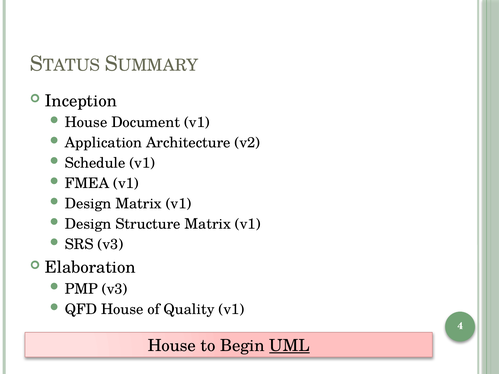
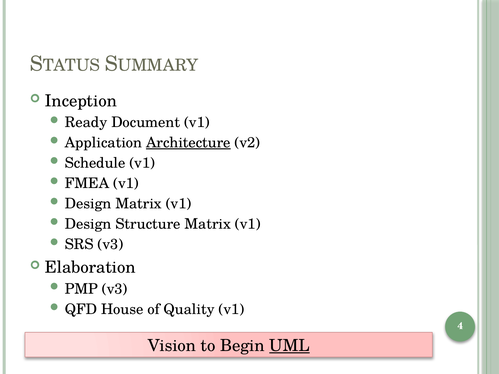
House: House -> Ready (86, 122)
Architecture underline: none -> present (188, 143)
House: House -> Vision (172, 346)
